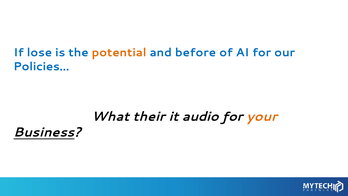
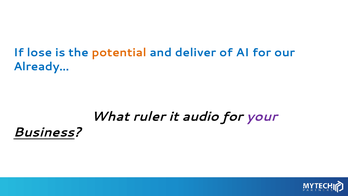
before: before -> deliver (196, 53)
Policies…: Policies… -> Already… (41, 66)
their: their -> ruler (149, 116)
your colour: orange -> purple (262, 116)
